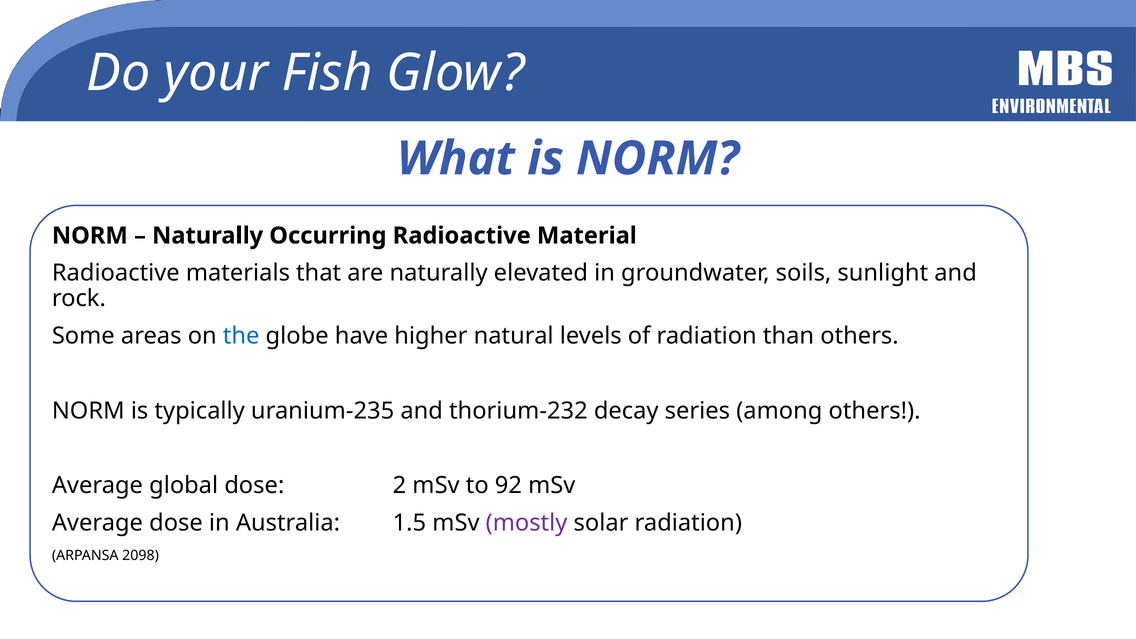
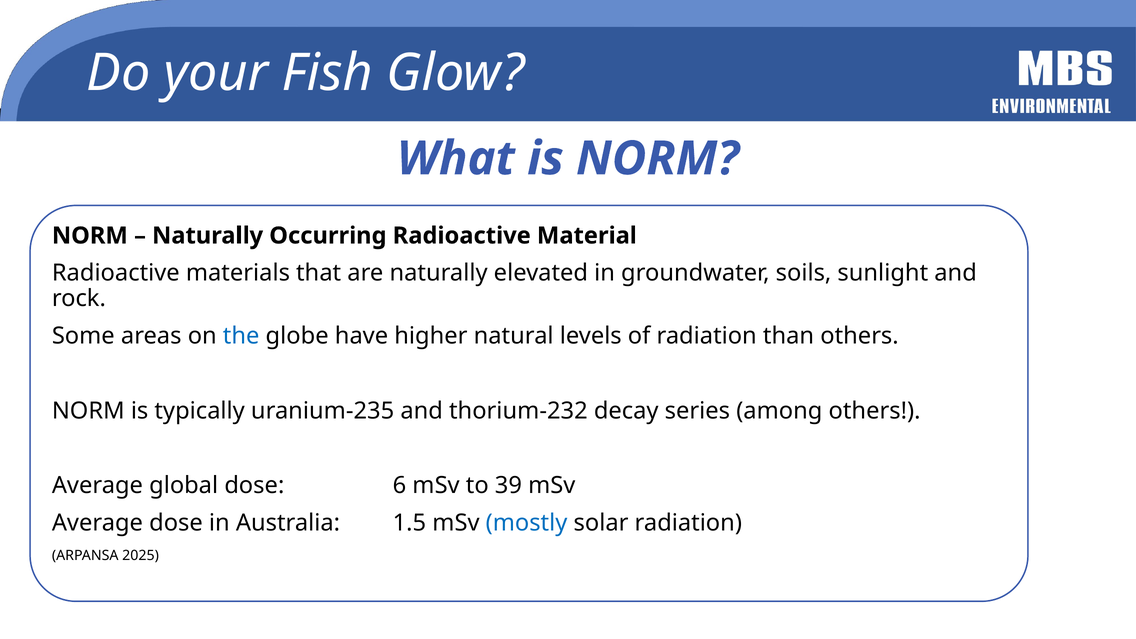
2: 2 -> 6 (399, 486)
92: 92 -> 39 (508, 486)
mostly colour: purple -> blue (527, 523)
2098: 2098 -> 2025 (141, 555)
